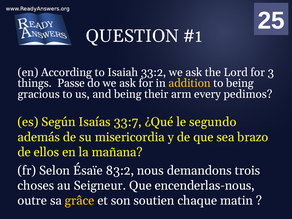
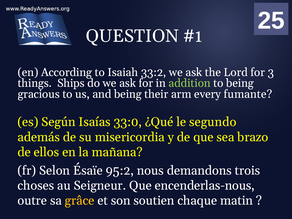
Passe: Passe -> Ships (71, 83)
addition colour: yellow -> light green (190, 83)
pedimos: pedimos -> fumante (248, 94)
33:7: 33:7 -> 33:0 (128, 122)
83:2: 83:2 -> 95:2 (120, 170)
